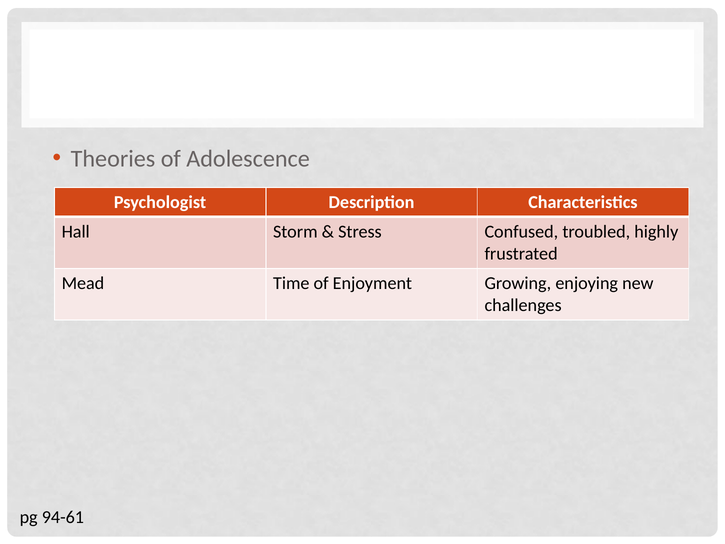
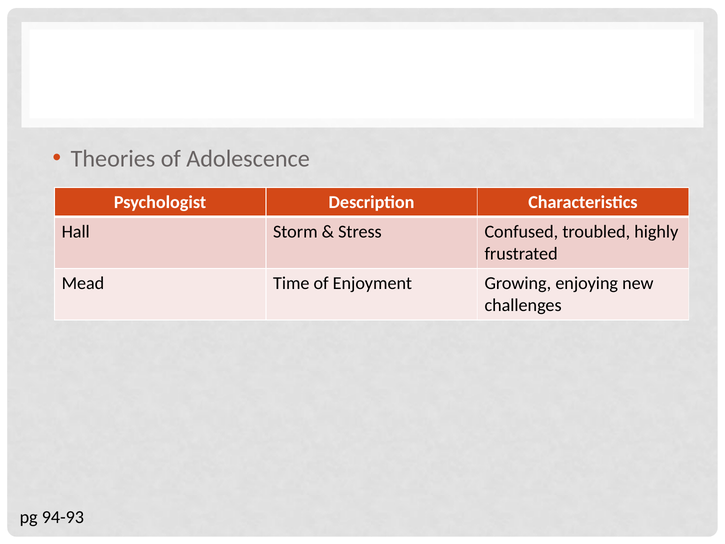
94-61: 94-61 -> 94-93 (63, 517)
